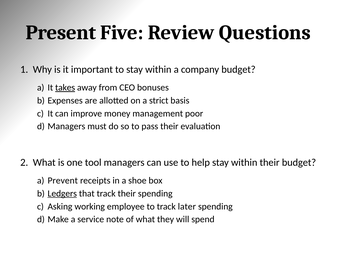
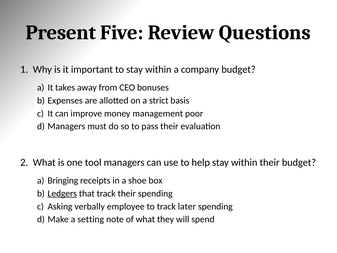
takes underline: present -> none (65, 88)
Prevent: Prevent -> Bringing (63, 180)
working: working -> verbally (90, 206)
service: service -> setting (91, 219)
